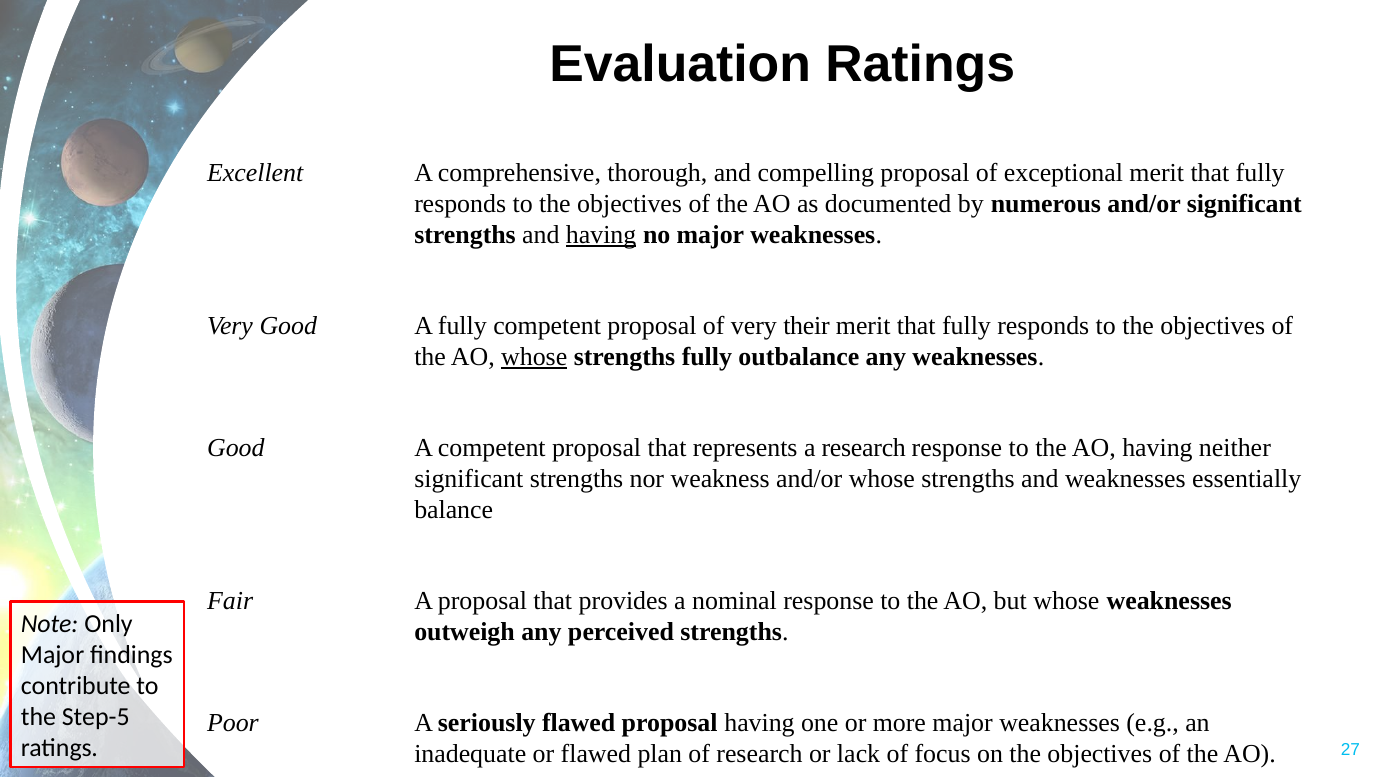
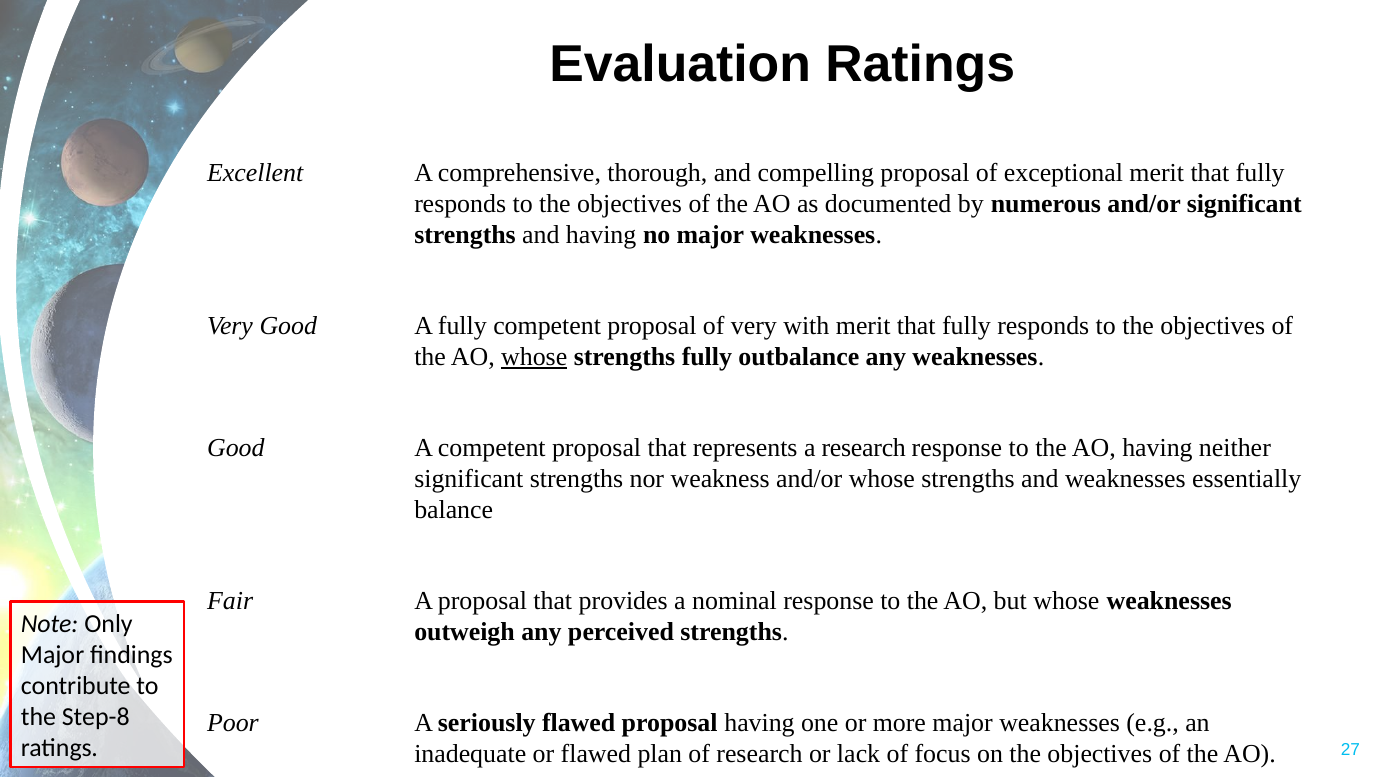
having underline: present -> none (601, 235)
their: their -> with (806, 326)
Step-5: Step-5 -> Step-8 (96, 717)
